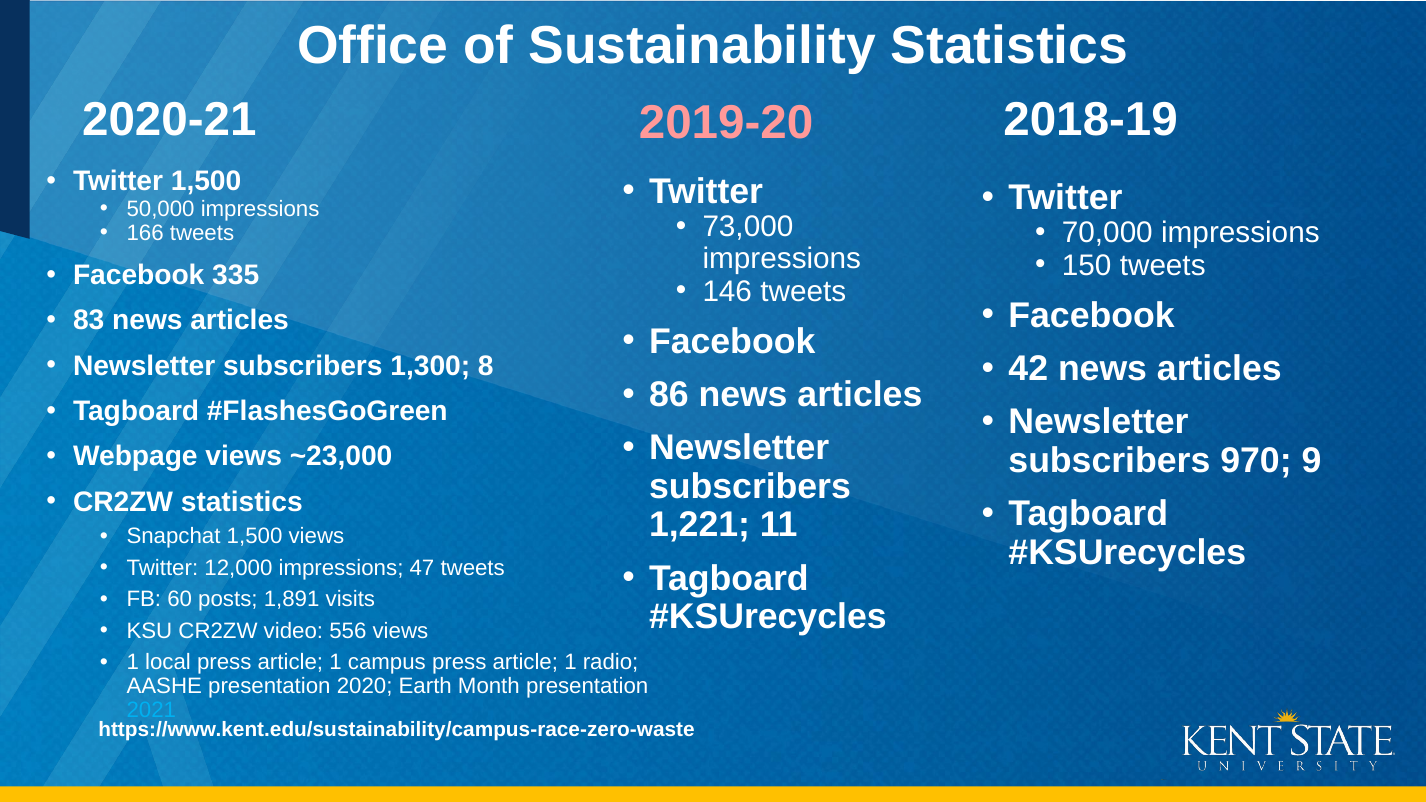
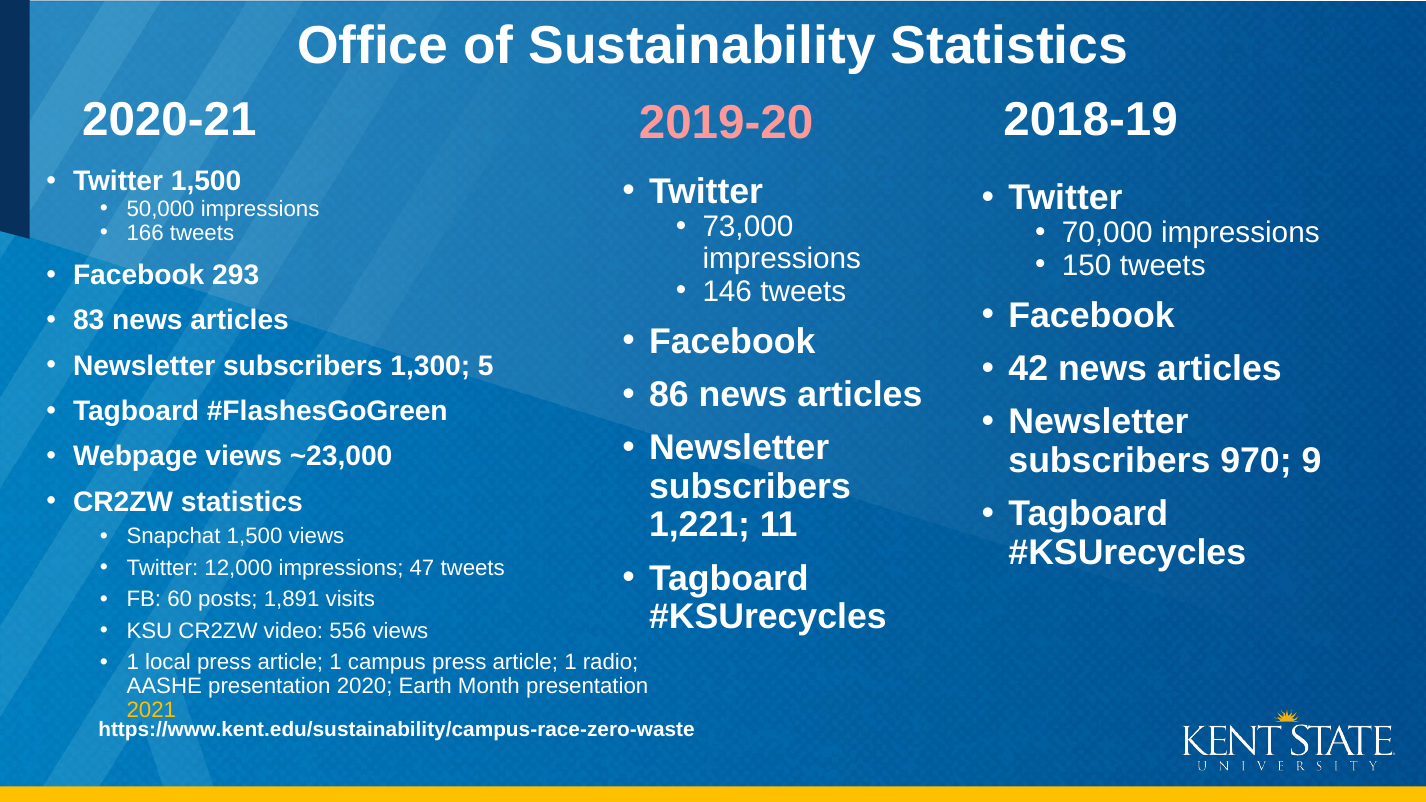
335: 335 -> 293 (236, 275)
8: 8 -> 5 (486, 366)
2021 colour: light blue -> yellow (151, 711)
